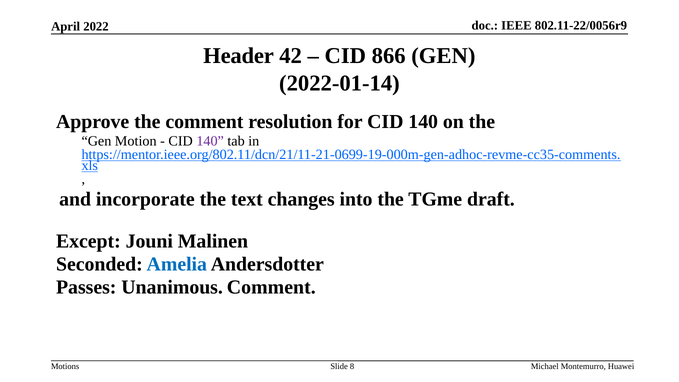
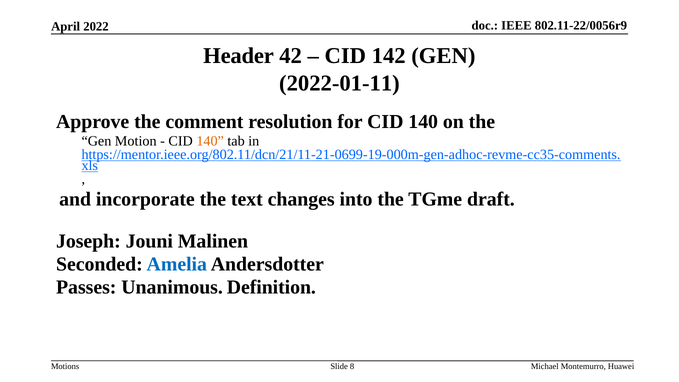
866: 866 -> 142 (389, 56)
2022-01-14: 2022-01-14 -> 2022-01-11 (339, 83)
140 colour: purple -> orange (210, 141)
Except: Except -> Joseph (88, 241)
Unanimous Comment: Comment -> Definition (271, 287)
